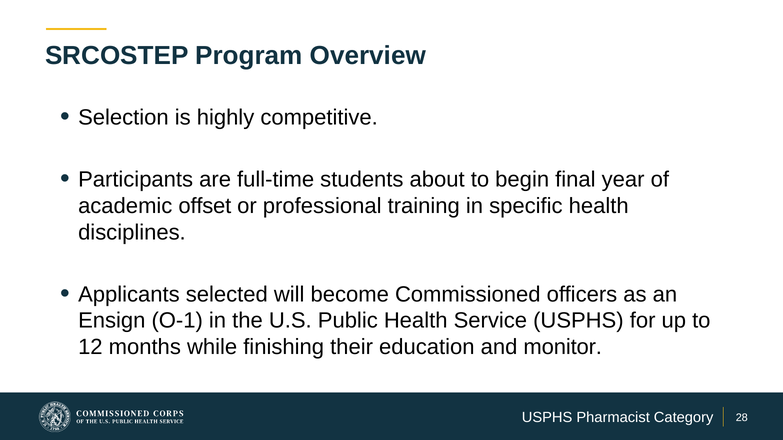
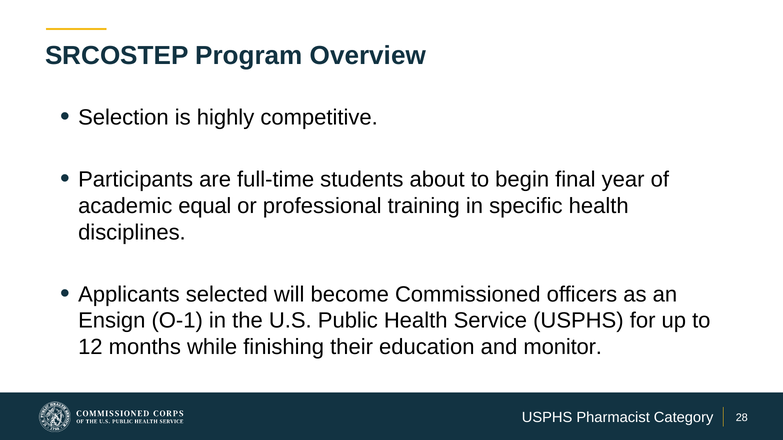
offset: offset -> equal (205, 206)
